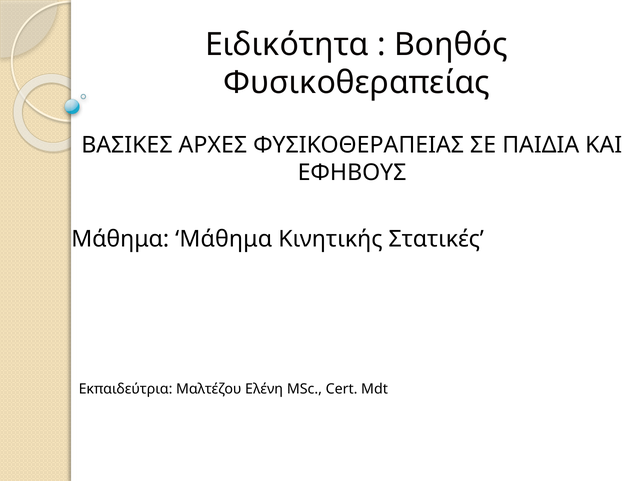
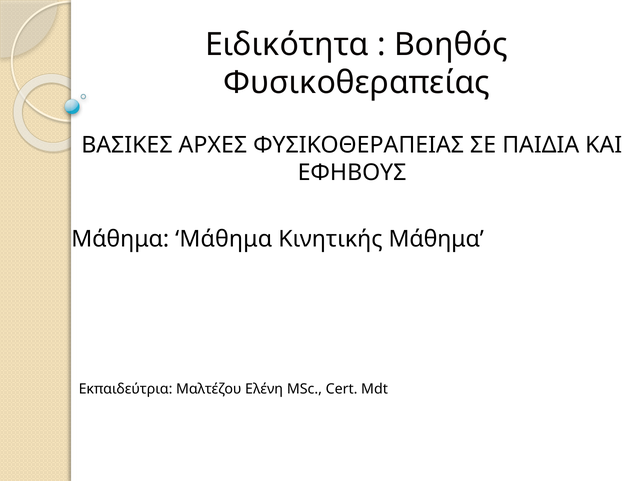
Κινητικής Στατικές: Στατικές -> Μάθημα (436, 239)
